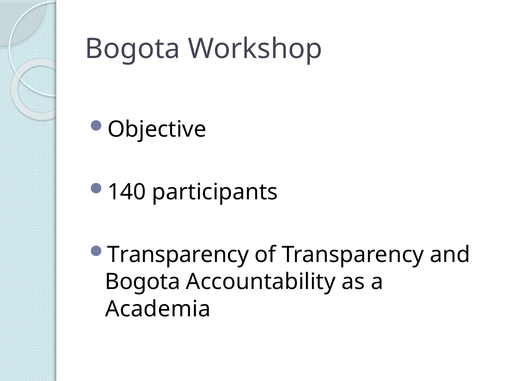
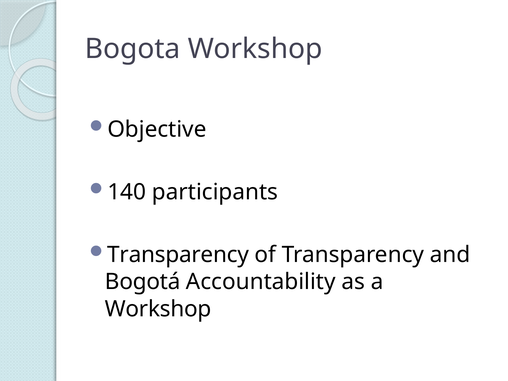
Bogota: Bogota -> Bogotá (143, 282)
Academia: Academia -> Workshop (158, 309)
